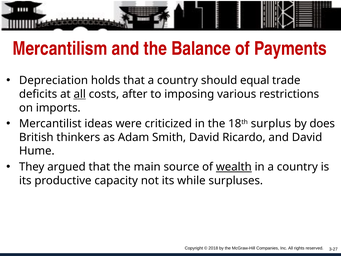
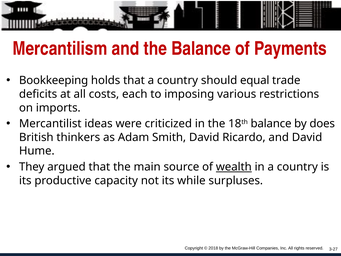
Depreciation: Depreciation -> Bookkeeping (54, 80)
all underline: present -> none (80, 94)
after: after -> each (135, 94)
18th surplus: surplus -> balance (271, 124)
